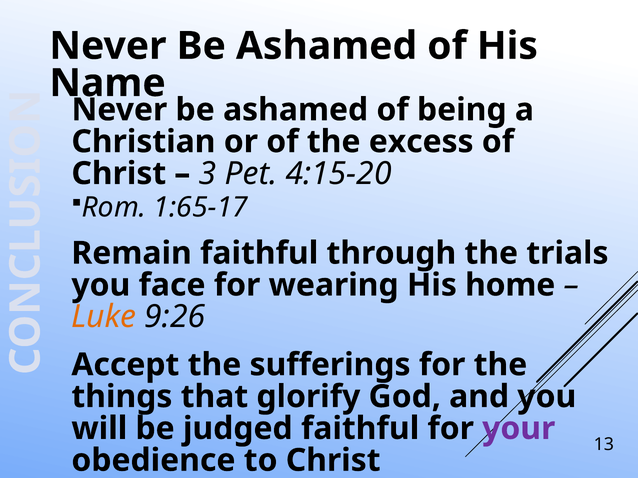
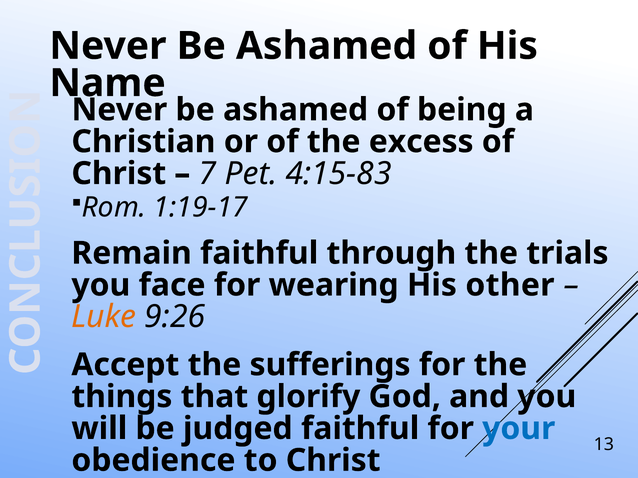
3: 3 -> 7 (208, 174)
4:15-20: 4:15-20 -> 4:15-83 (339, 174)
1:65-17: 1:65-17 -> 1:19-17 (201, 207)
home: home -> other (510, 285)
your colour: purple -> blue (519, 429)
